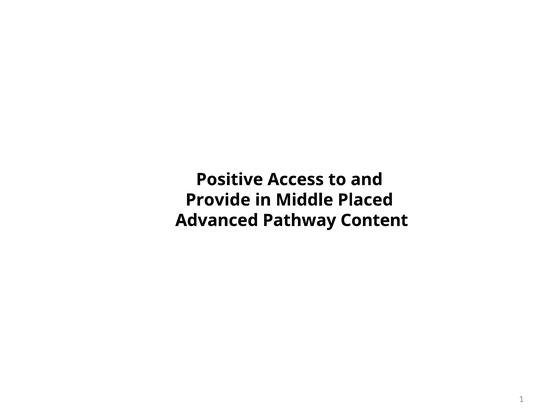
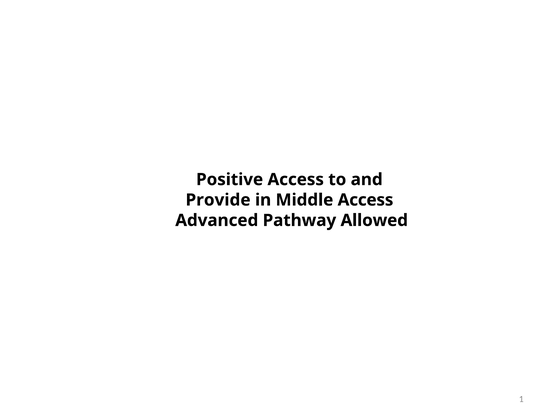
Middle Placed: Placed -> Access (365, 200)
Content: Content -> Allowed (374, 220)
